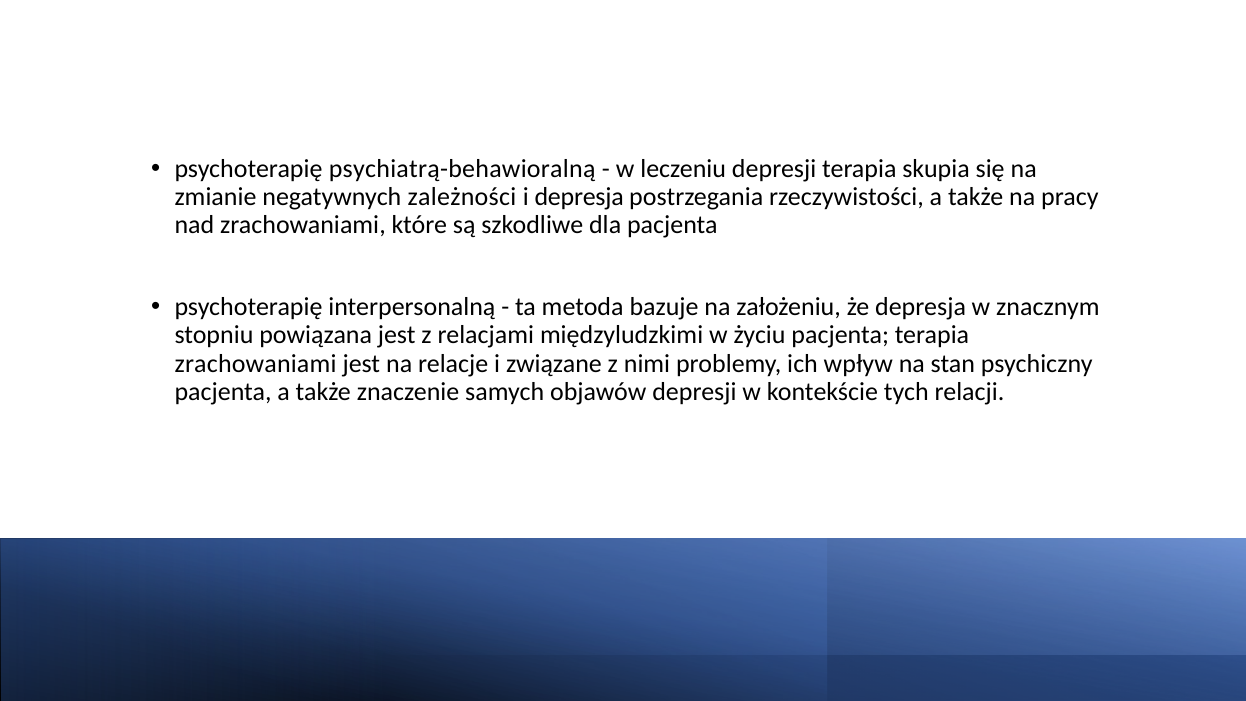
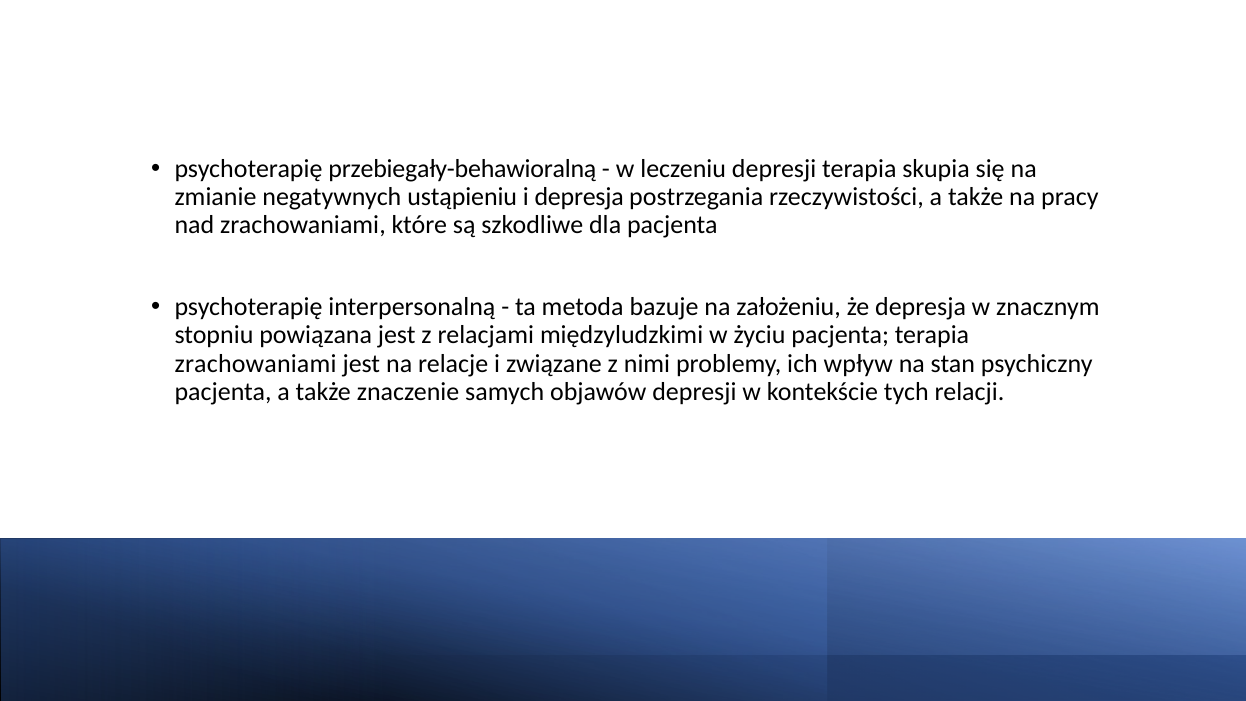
psychiatrą-behawioralną: psychiatrą-behawioralną -> przebiegały-behawioralną (462, 169)
zależności: zależności -> ustąpieniu (462, 197)
